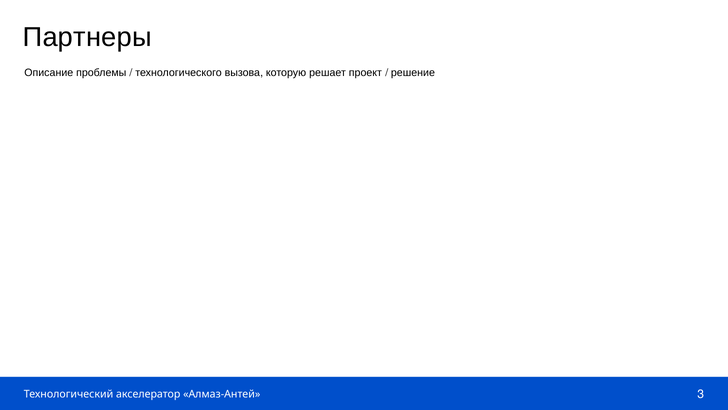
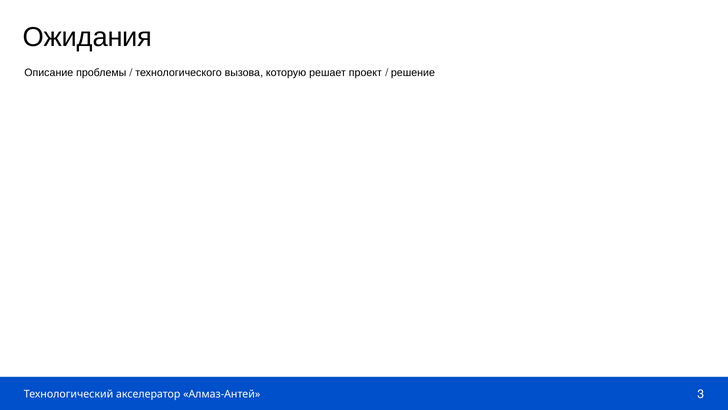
Партнеры: Партнеры -> Ожидания (87, 37)
